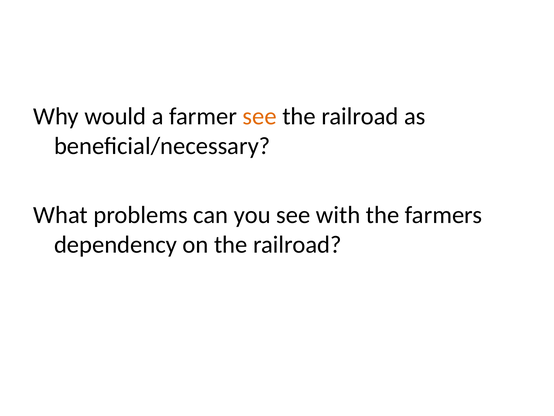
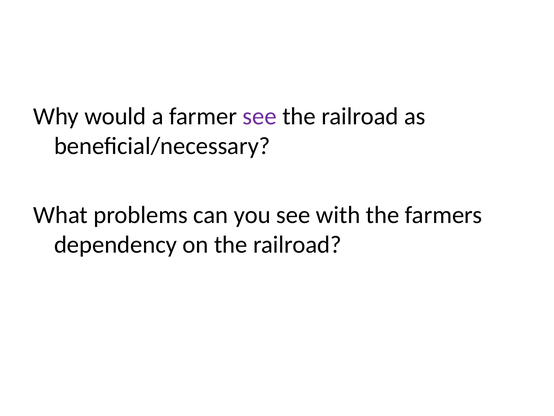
see colour: orange -> purple (260, 116)
